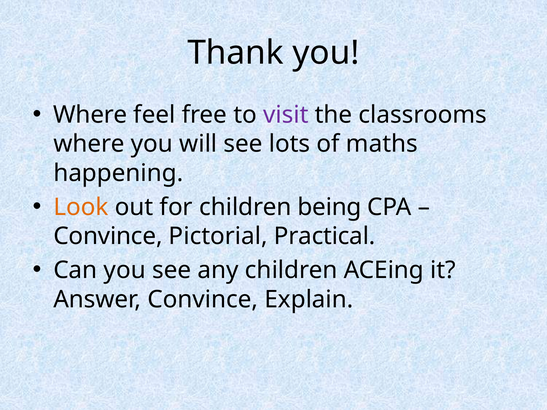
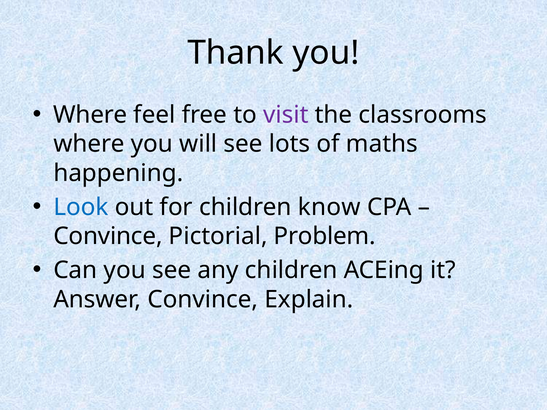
Look colour: orange -> blue (81, 207)
being: being -> know (329, 207)
Practical: Practical -> Problem (325, 236)
